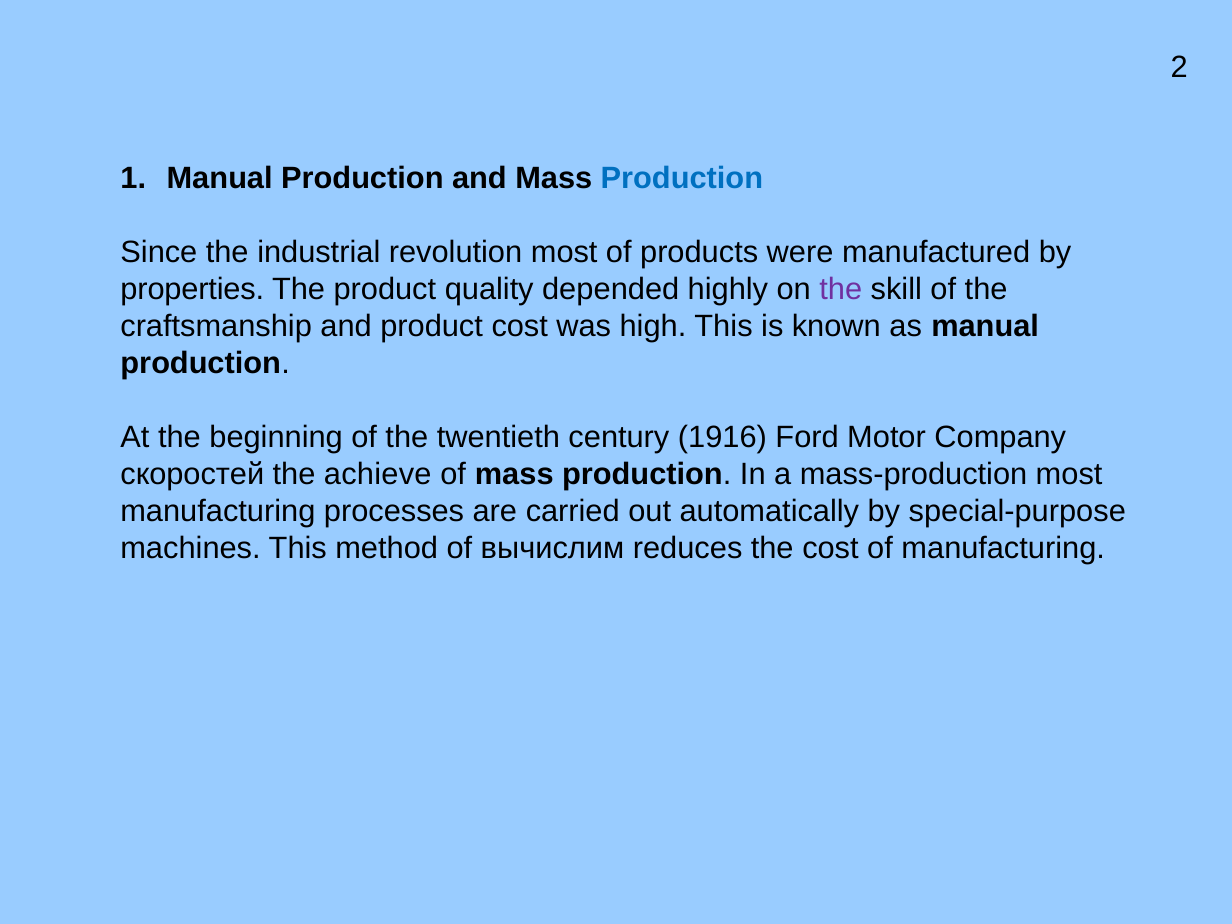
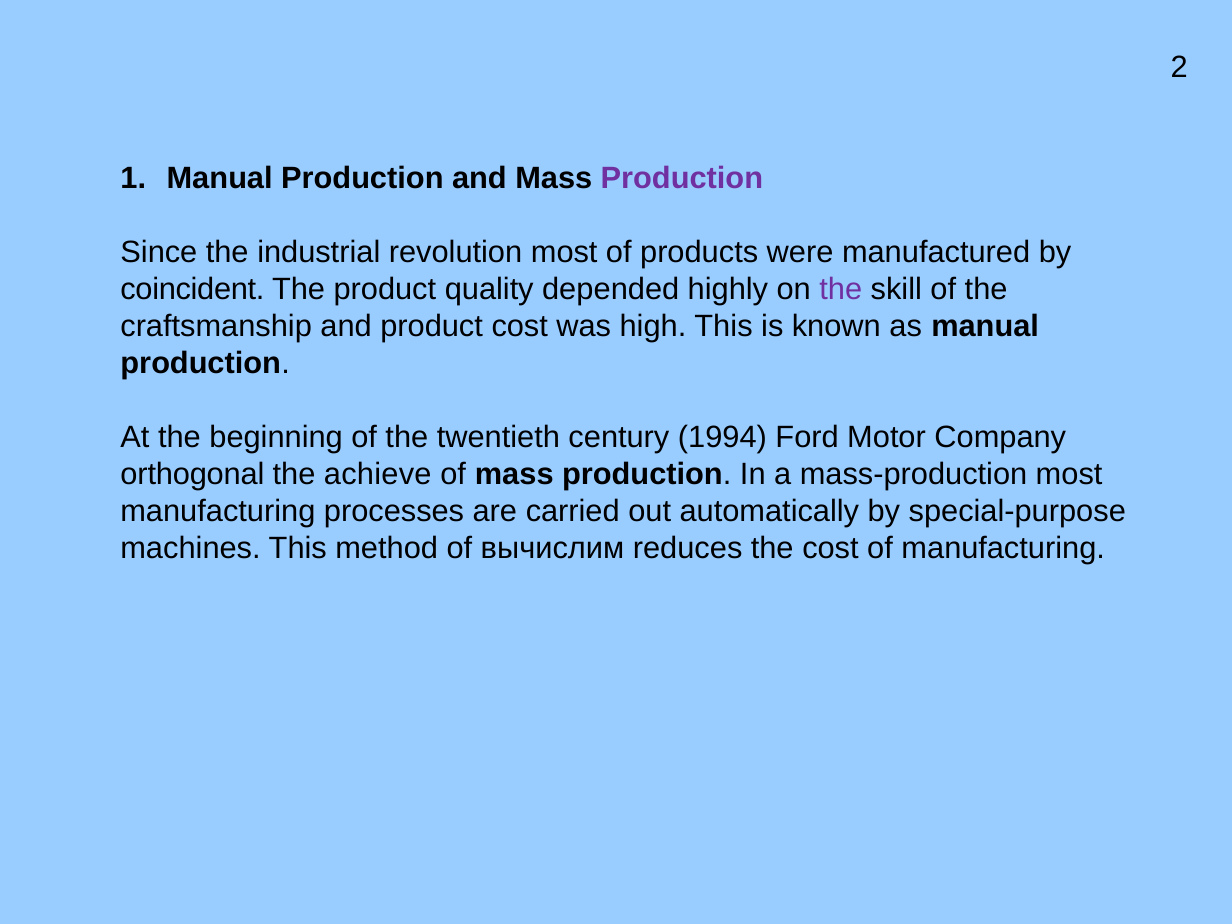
Production colour: blue -> purple (682, 178)
properties: properties -> coincident (192, 289)
1916: 1916 -> 1994 (722, 437)
скоростей: скоростей -> orthogonal (192, 474)
